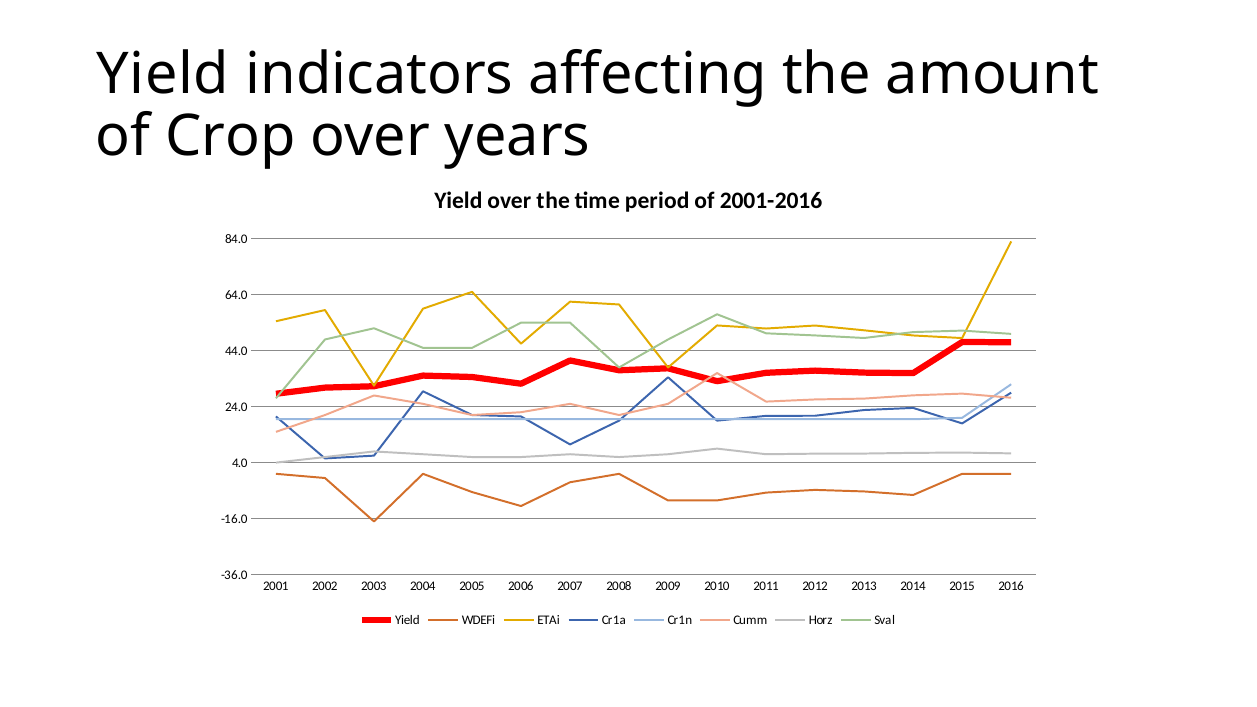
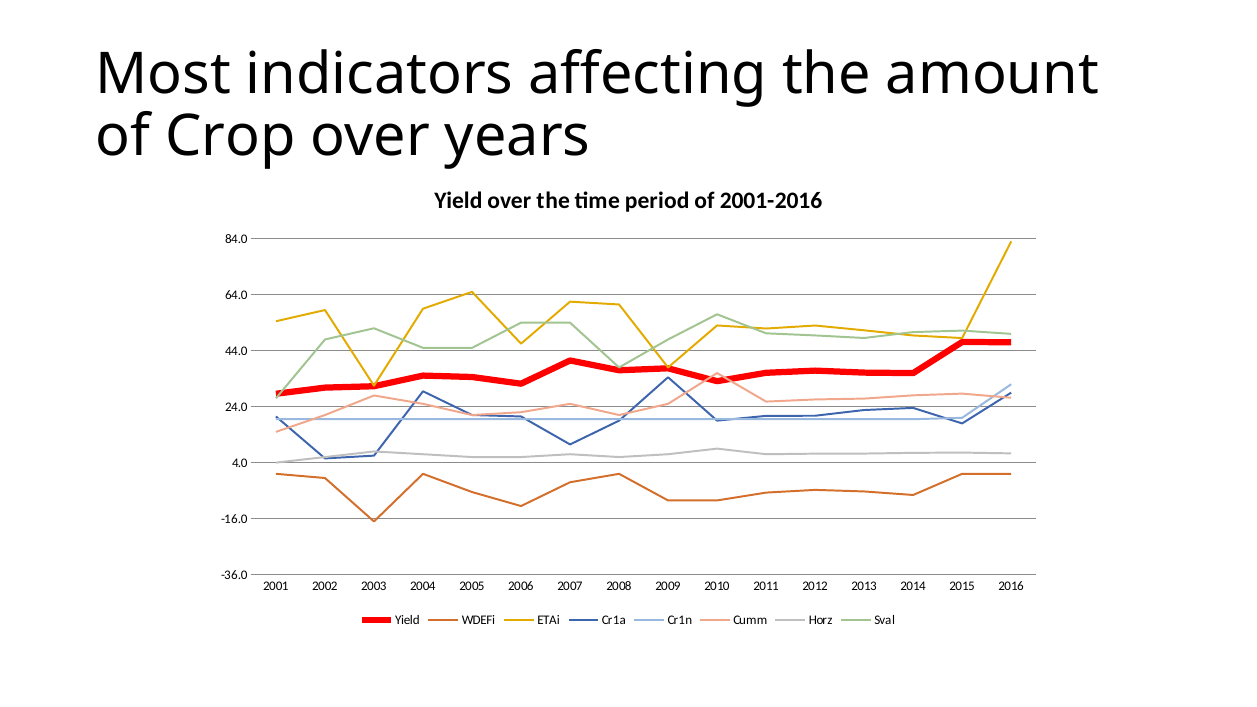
Yield: Yield -> Most (163, 74)
